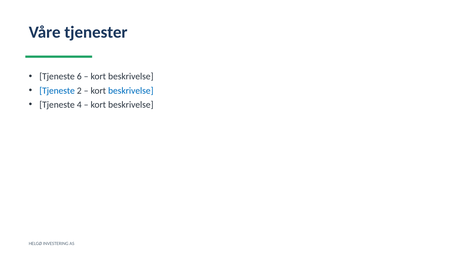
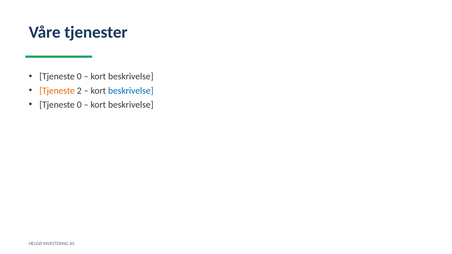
6: 6 -> 0 (79, 77)
Tjeneste colour: blue -> orange (57, 91)
4: 4 -> 0 (79, 105)
